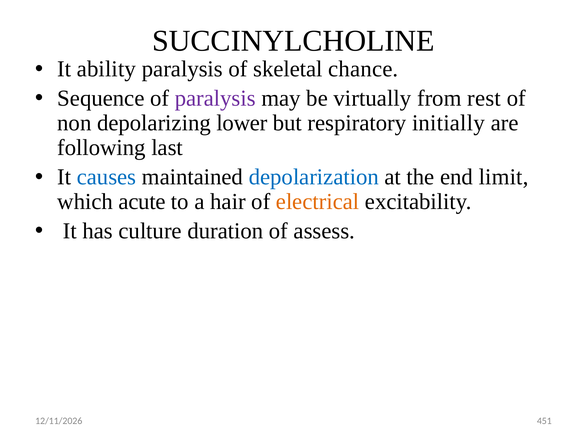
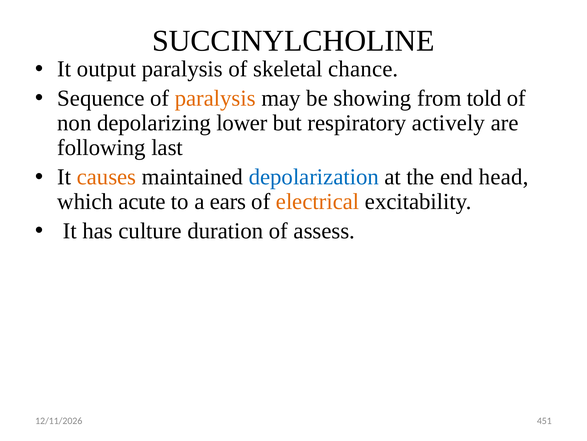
ability: ability -> output (106, 69)
paralysis colour: purple -> orange (215, 98)
virtually: virtually -> showing (372, 98)
rest: rest -> told (484, 98)
initially: initially -> actively (448, 123)
causes colour: blue -> orange (106, 177)
limit: limit -> head (504, 177)
hair: hair -> ears (228, 201)
